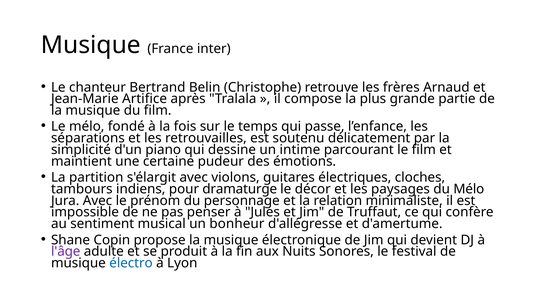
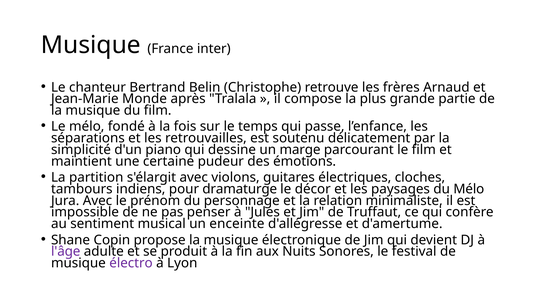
Artifice: Artifice -> Monde (145, 99)
intime: intime -> marge (300, 150)
bonheur: bonheur -> enceinte (237, 224)
électro colour: blue -> purple (131, 263)
